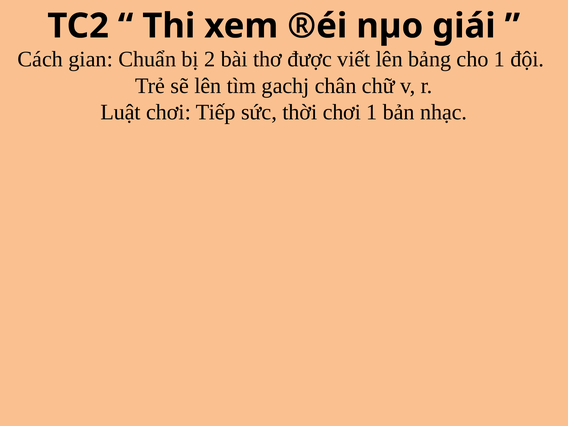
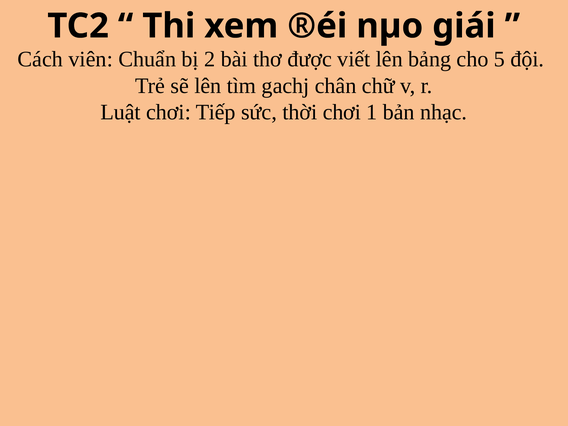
gian: gian -> viên (91, 59)
cho 1: 1 -> 5 (499, 59)
